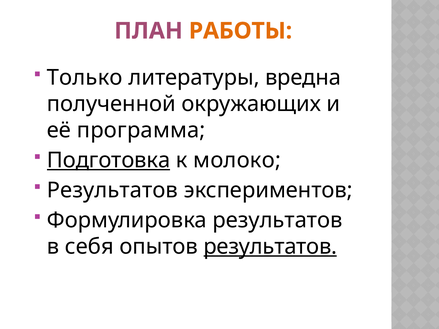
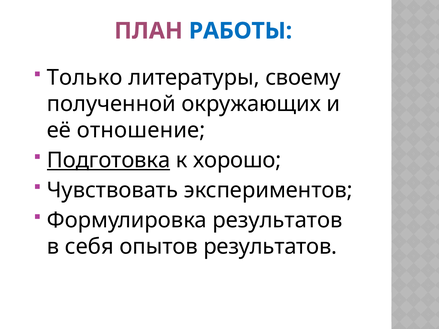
РАБОТЫ colour: orange -> blue (240, 31)
вредна: вредна -> своему (303, 78)
программа: программа -> отношение (141, 130)
молоко: молоко -> хорошо (237, 160)
Результатов: Результатов -> Чувствовать (112, 190)
результатов underline: present -> none (270, 247)
